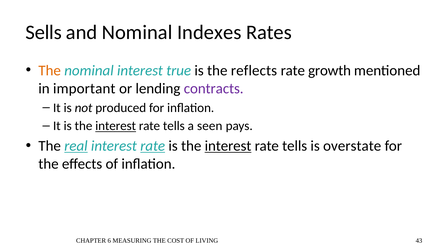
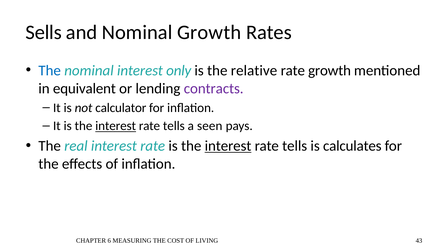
Nominal Indexes: Indexes -> Growth (209, 33)
The colour: orange -> blue (50, 70)
true: true -> only (179, 70)
reflects: reflects -> relative (254, 70)
important: important -> equivalent (84, 88)
produced: produced -> calculator (121, 108)
real underline: present -> none (76, 146)
rate underline: present -> none (153, 146)
overstate: overstate -> calculates (352, 146)
